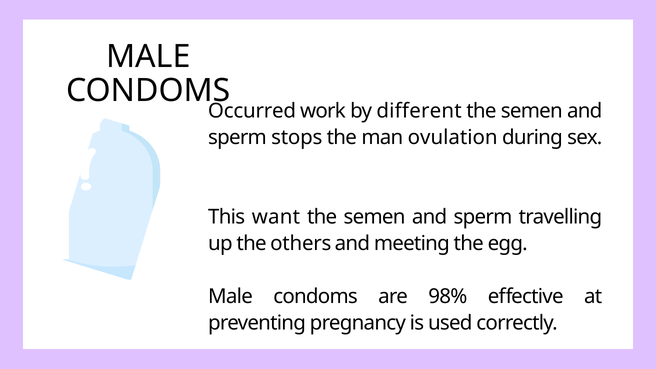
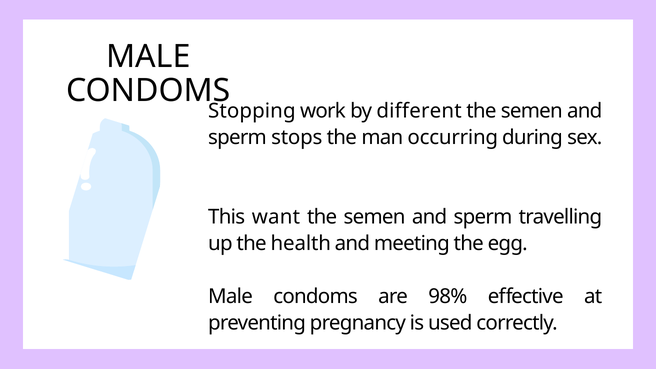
Occurred: Occurred -> Stopping (252, 111)
ovulation: ovulation -> occurring (453, 138)
others: others -> health (301, 243)
